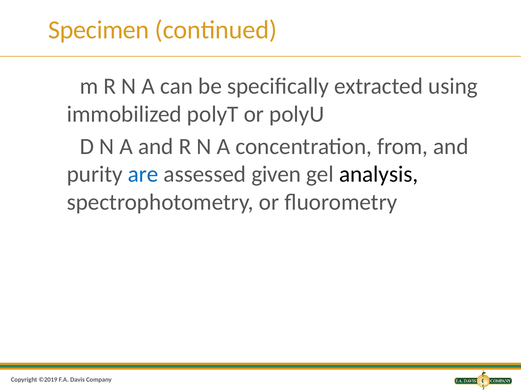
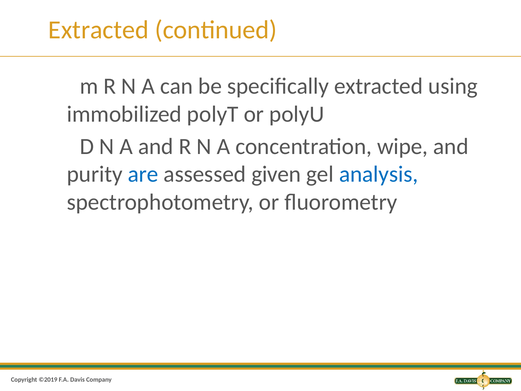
Specimen: Specimen -> Extracted (99, 30)
from: from -> wipe (403, 146)
analysis colour: black -> blue (379, 174)
